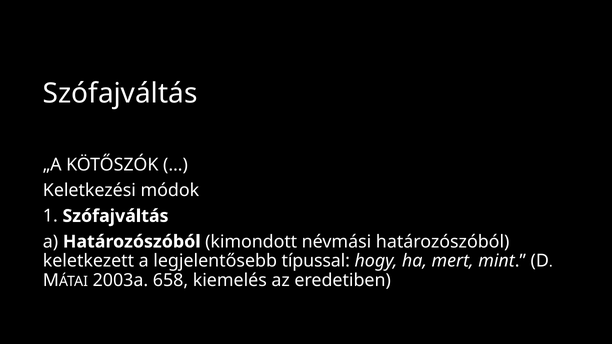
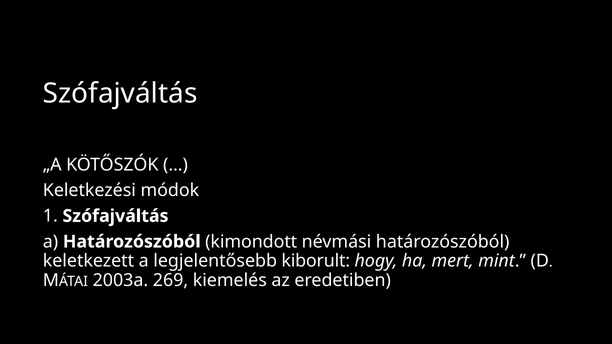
típussal: típussal -> kiborult (316, 261)
658: 658 -> 269 (171, 280)
